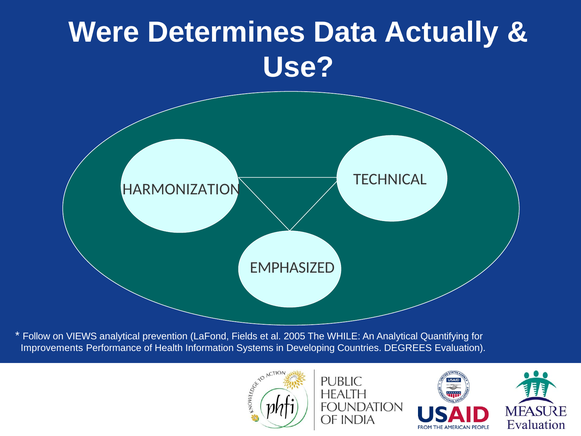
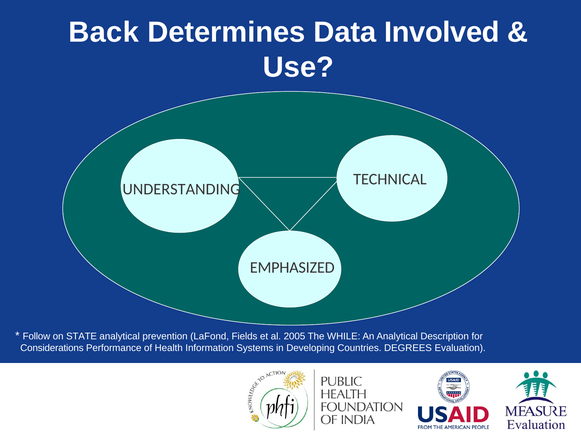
Were: Were -> Back (104, 32)
Actually: Actually -> Involved (442, 32)
HARMONIZATION: HARMONIZATION -> UNDERSTANDING (181, 189)
VIEWS: VIEWS -> STATE (82, 336)
Quantifying: Quantifying -> Description (445, 336)
Improvements: Improvements -> Considerations (52, 348)
